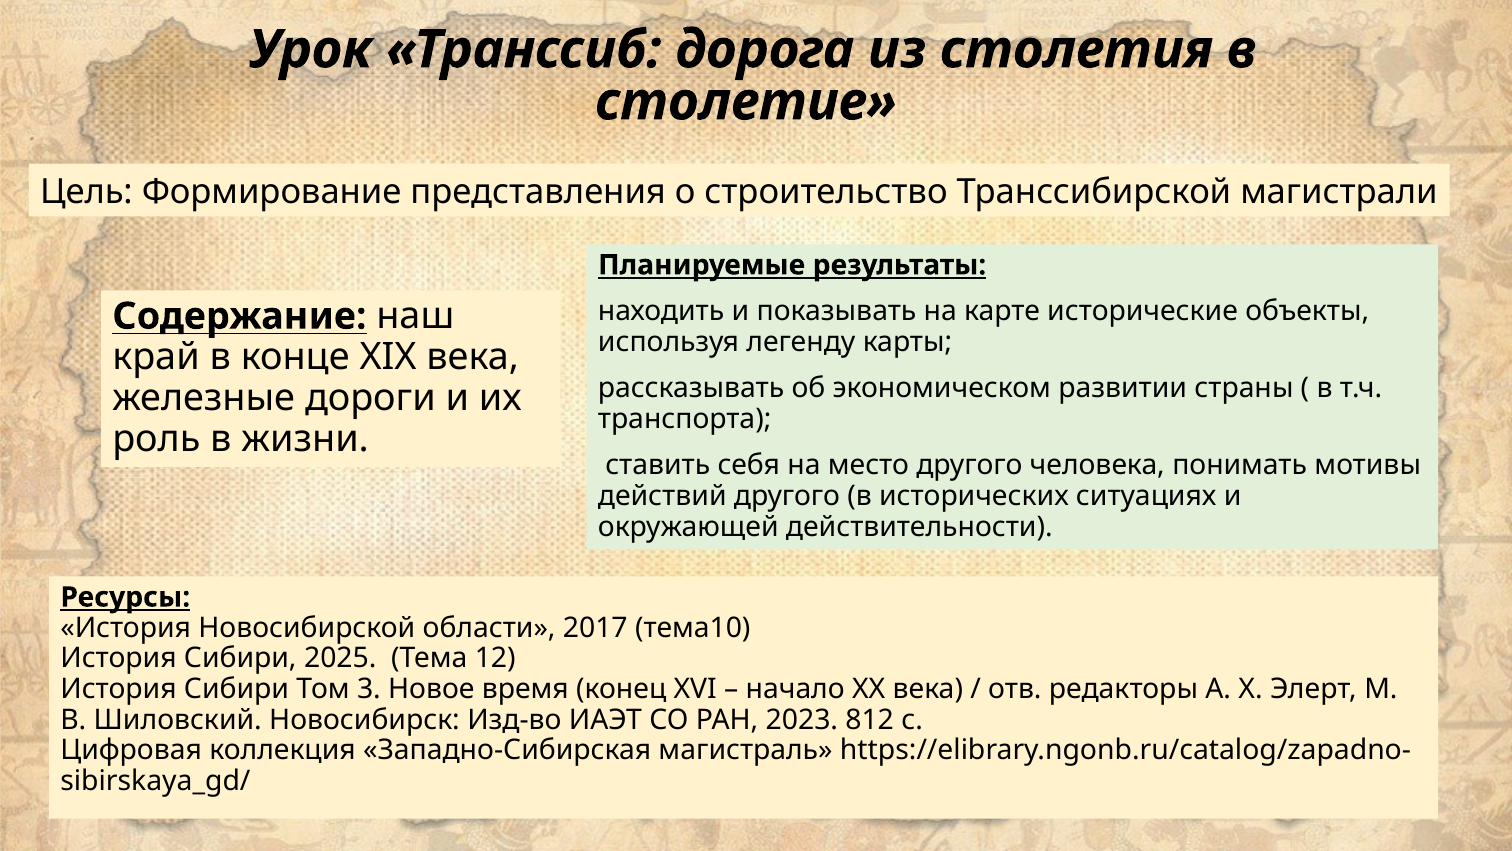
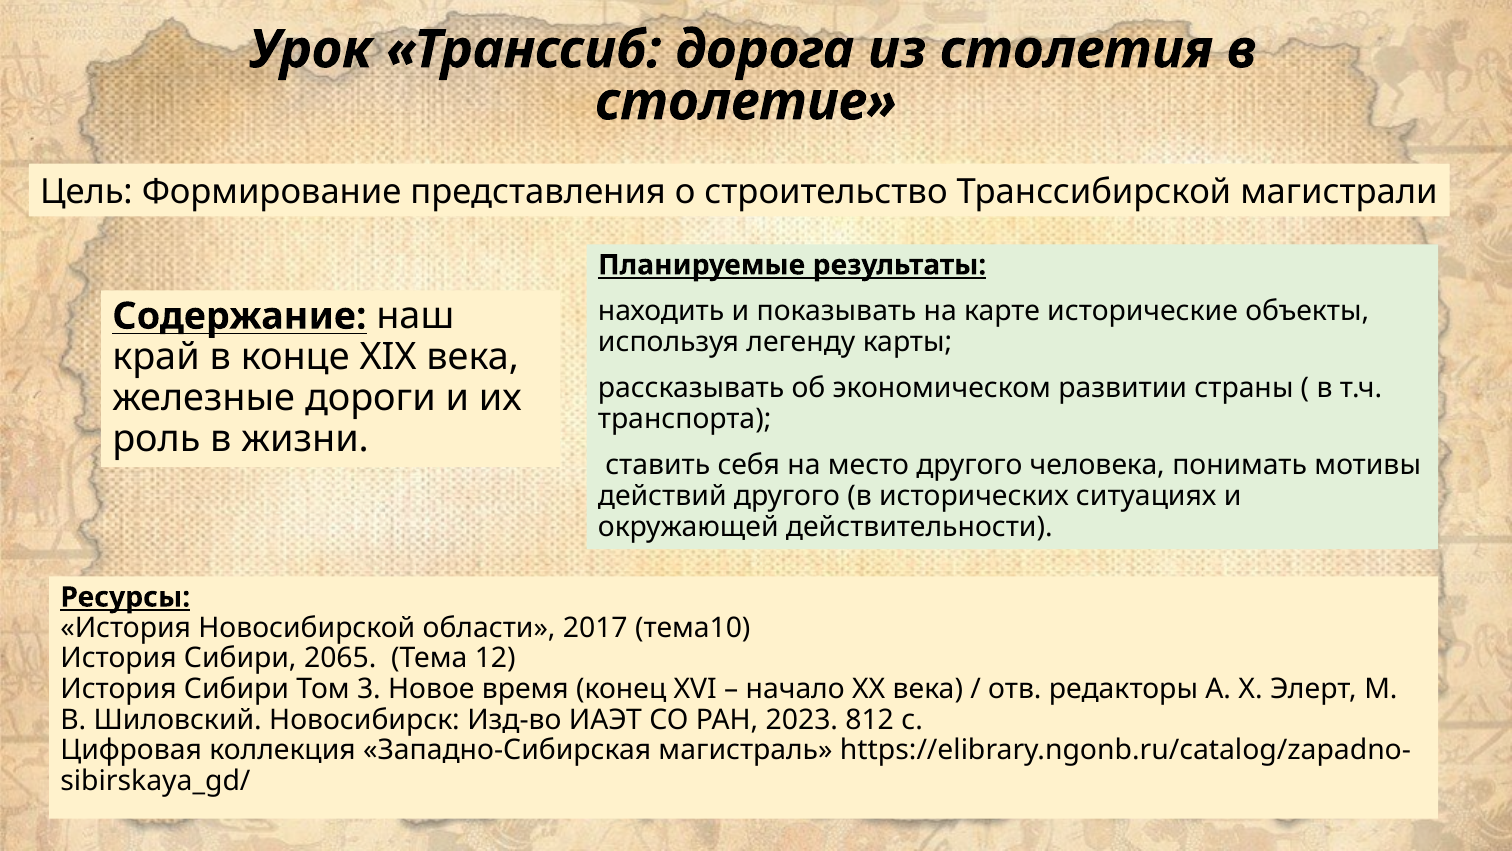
2025: 2025 -> 2065 (340, 658)
